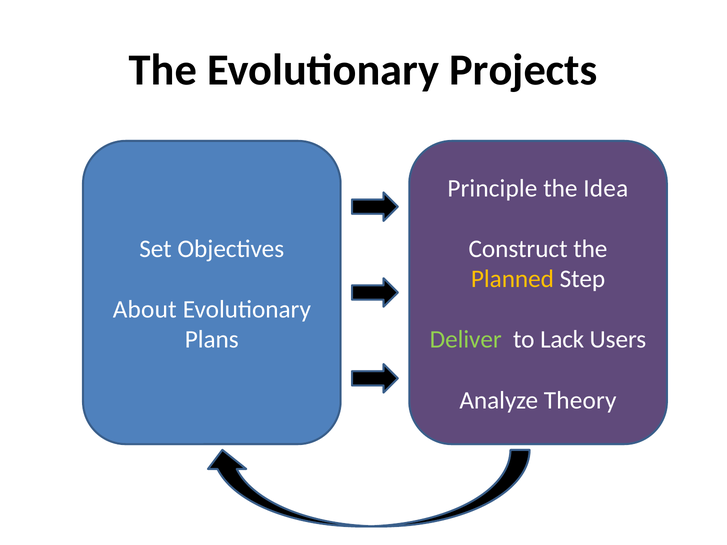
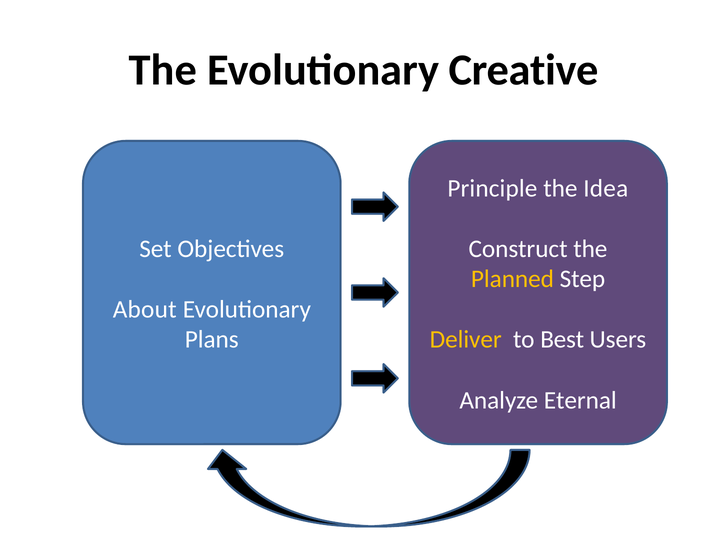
Projects: Projects -> Creative (524, 70)
Deliver colour: light green -> yellow (466, 340)
Lack: Lack -> Best (562, 340)
Theory: Theory -> Eternal (580, 400)
